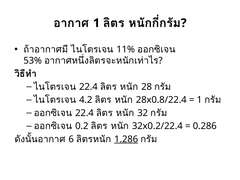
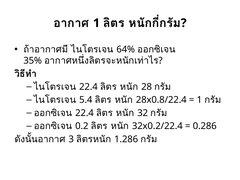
11%: 11% -> 64% (126, 49)
53%: 53% -> 35% (33, 61)
4.2: 4.2 -> 5.4 (86, 100)
6: 6 -> 3 (71, 139)
1.286 underline: present -> none (126, 139)
